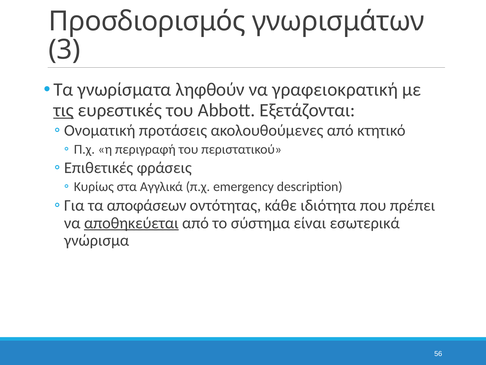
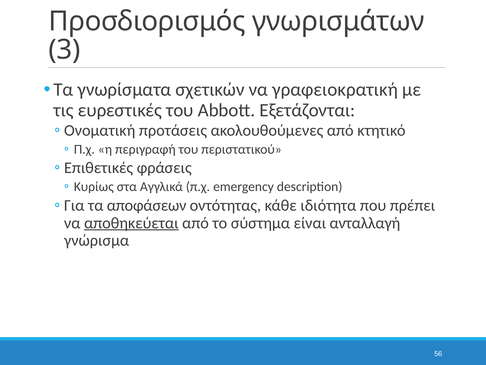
ληφθούν: ληφθούν -> σχετικών (210, 90)
τις underline: present -> none (64, 110)
εσωτερικά: εσωτερικά -> ανταλλαγή (365, 223)
